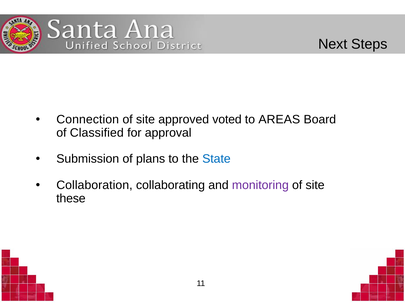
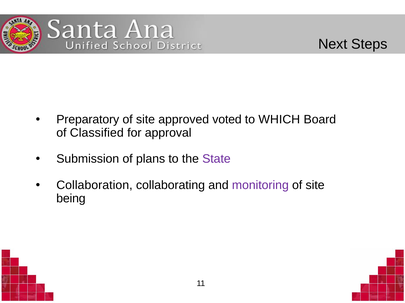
Connection: Connection -> Preparatory (88, 119)
AREAS: AREAS -> WHICH (279, 119)
State colour: blue -> purple (216, 159)
these: these -> being (71, 198)
